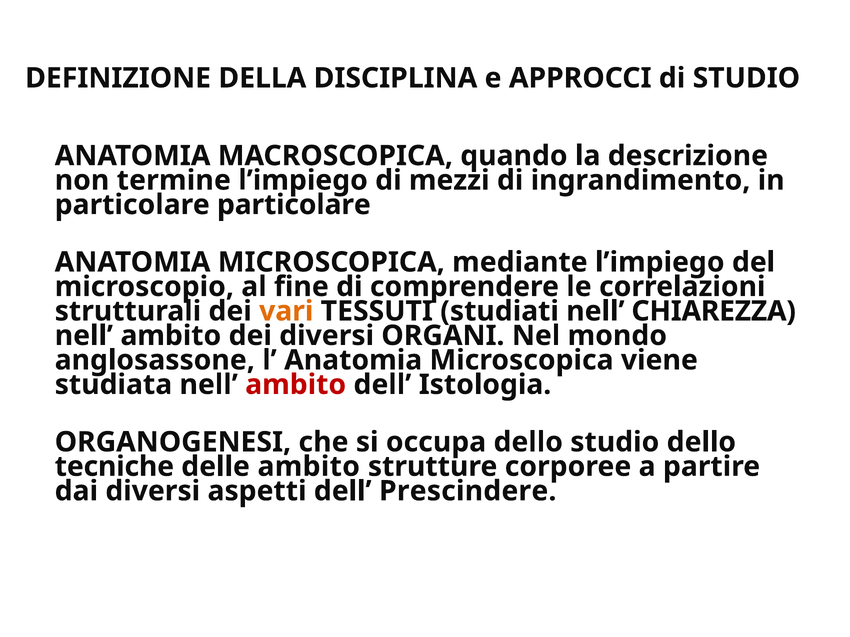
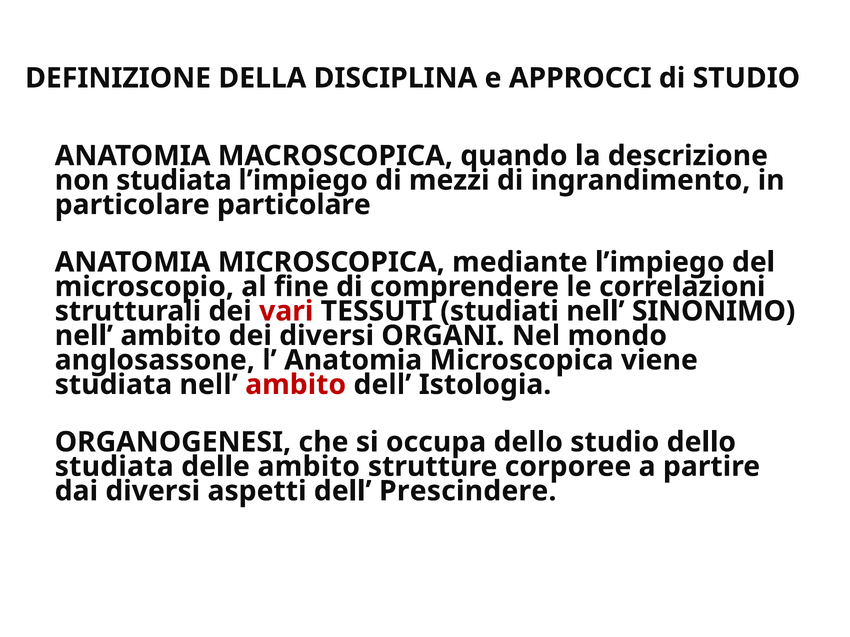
non termine: termine -> studiata (174, 180)
vari colour: orange -> red (286, 311)
CHIAREZZA: CHIAREZZA -> SINONIMO (714, 311)
tecniche: tecniche -> studiata (114, 467)
